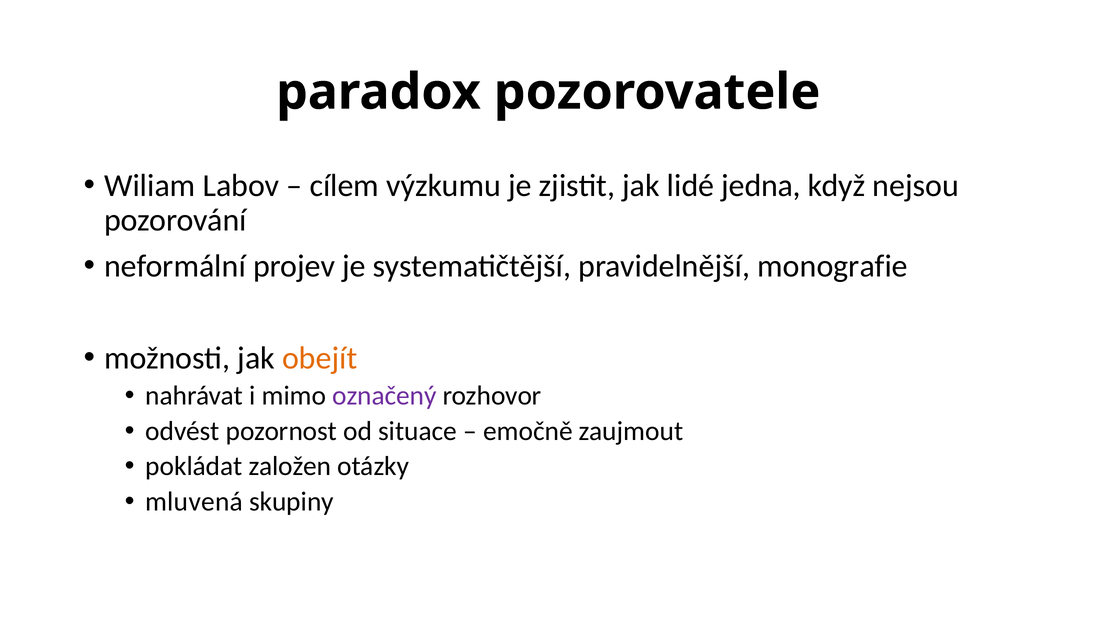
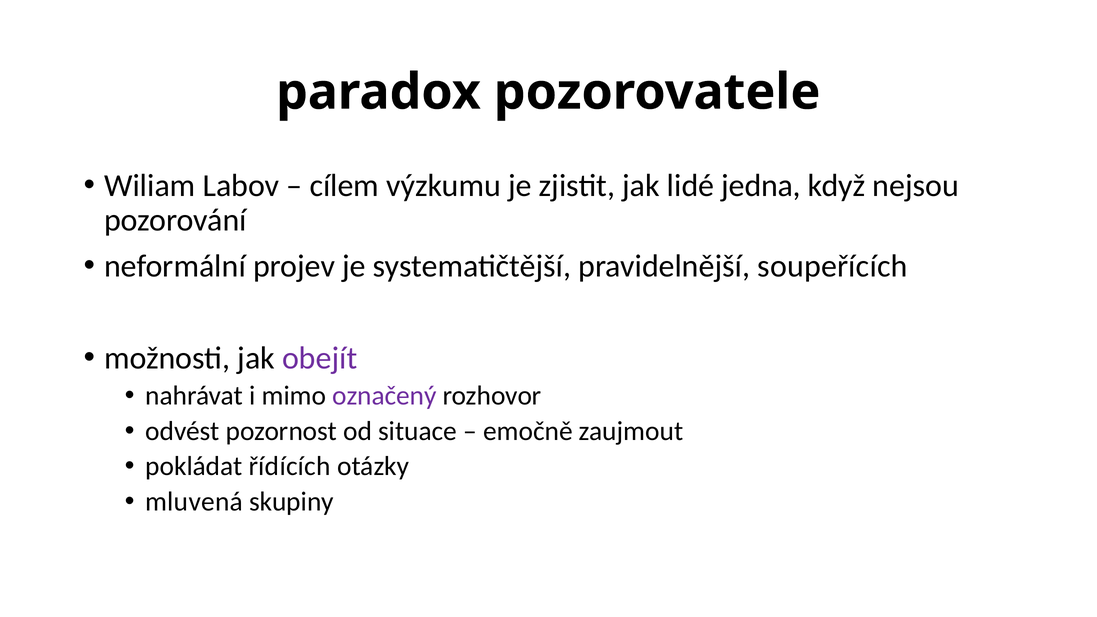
monografie: monografie -> soupeřících (832, 266)
obejít colour: orange -> purple (320, 358)
založen: založen -> řídících (290, 466)
